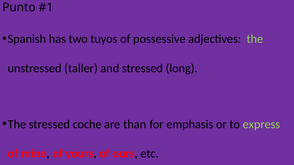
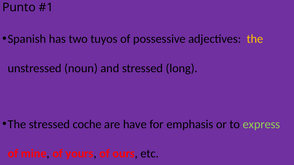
the colour: light green -> yellow (255, 39)
taller: taller -> noun (81, 68)
than: than -> have (135, 124)
